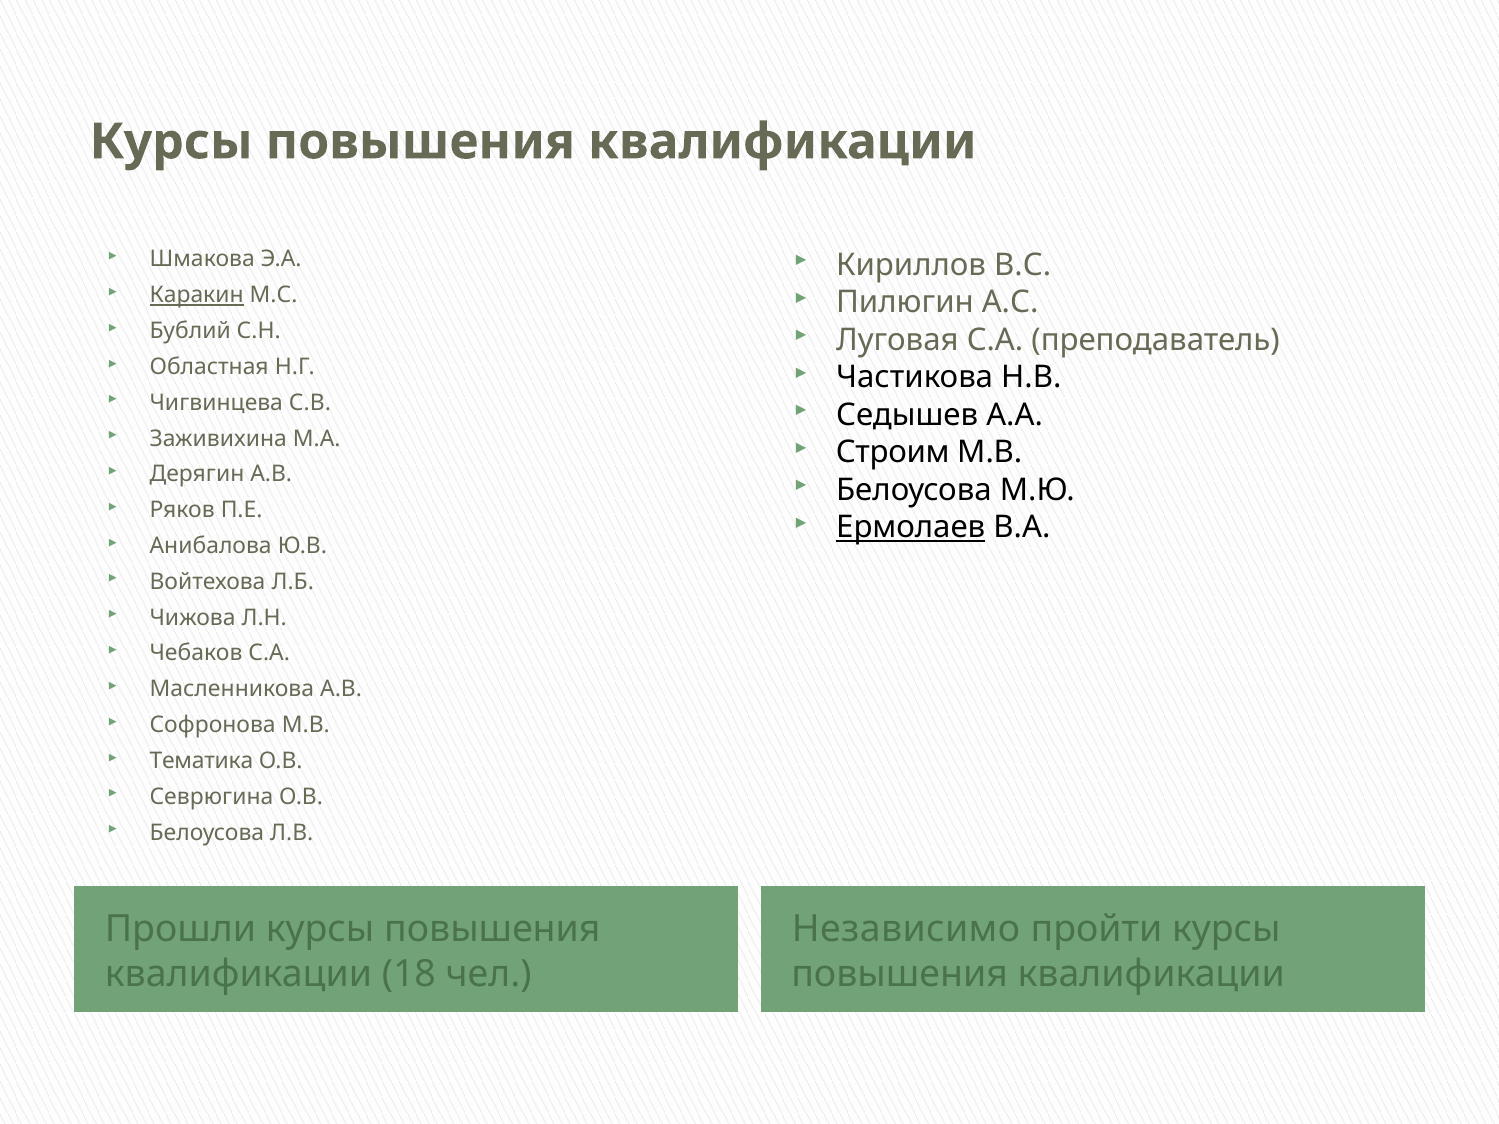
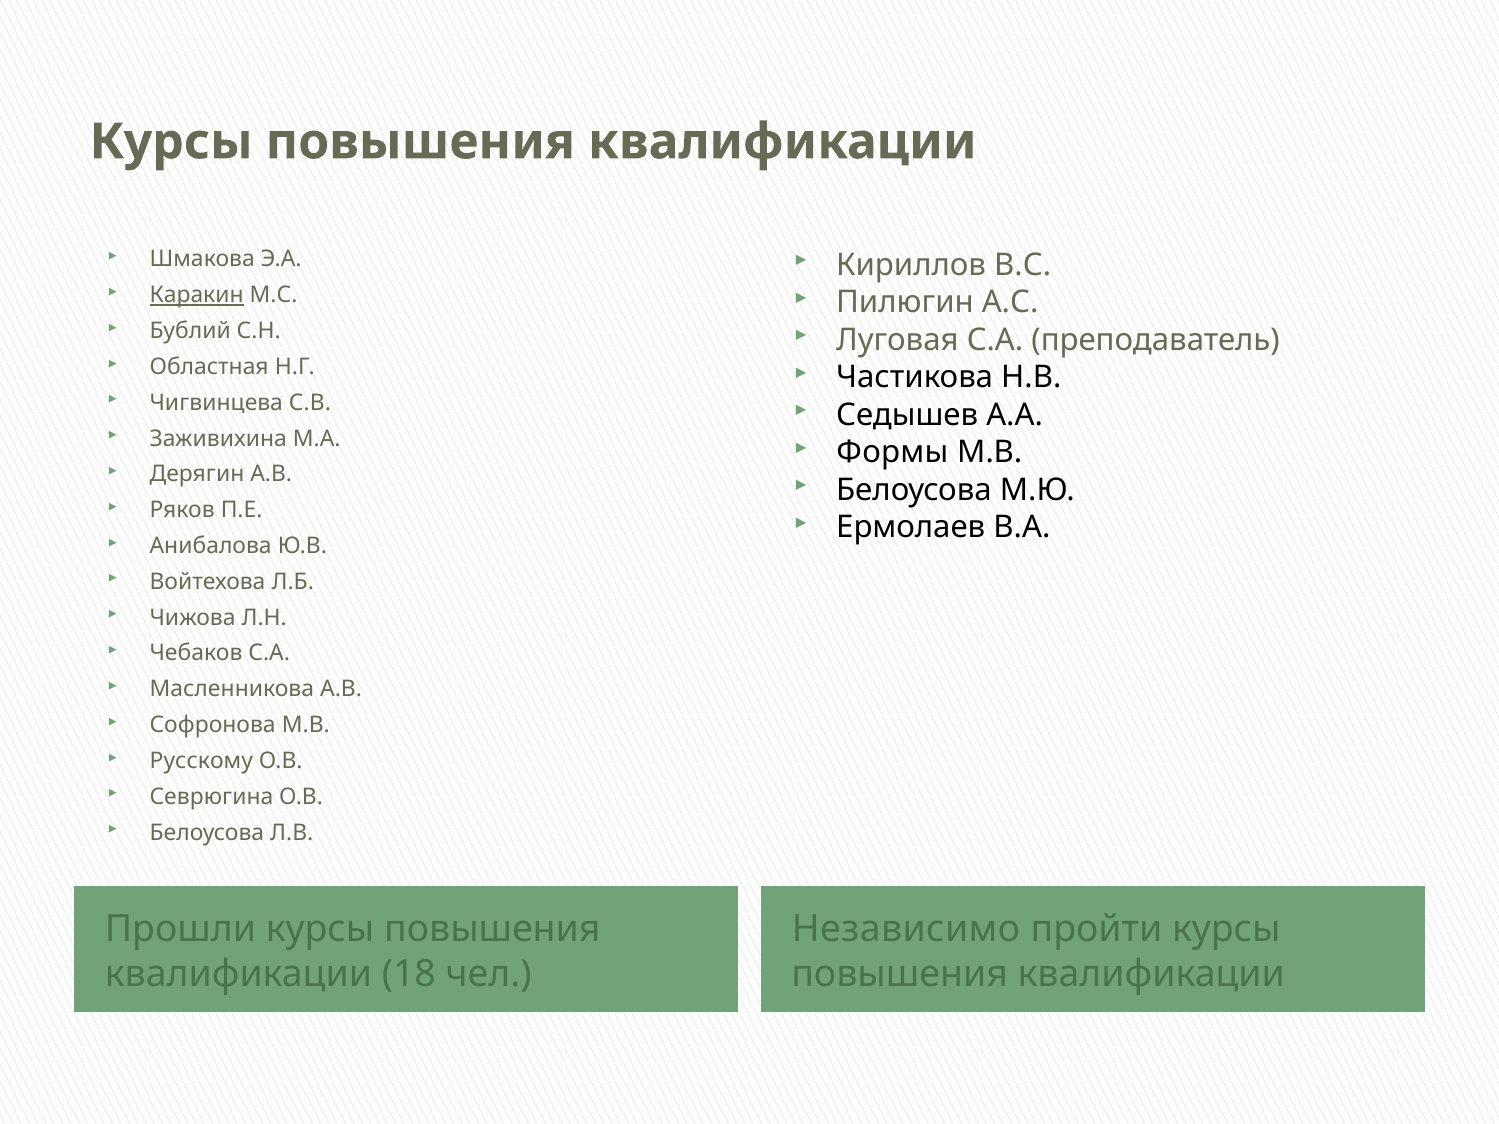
Строим: Строим -> Формы (892, 452)
Ермолаев underline: present -> none (911, 527)
Тематика: Тематика -> Русскому (201, 761)
